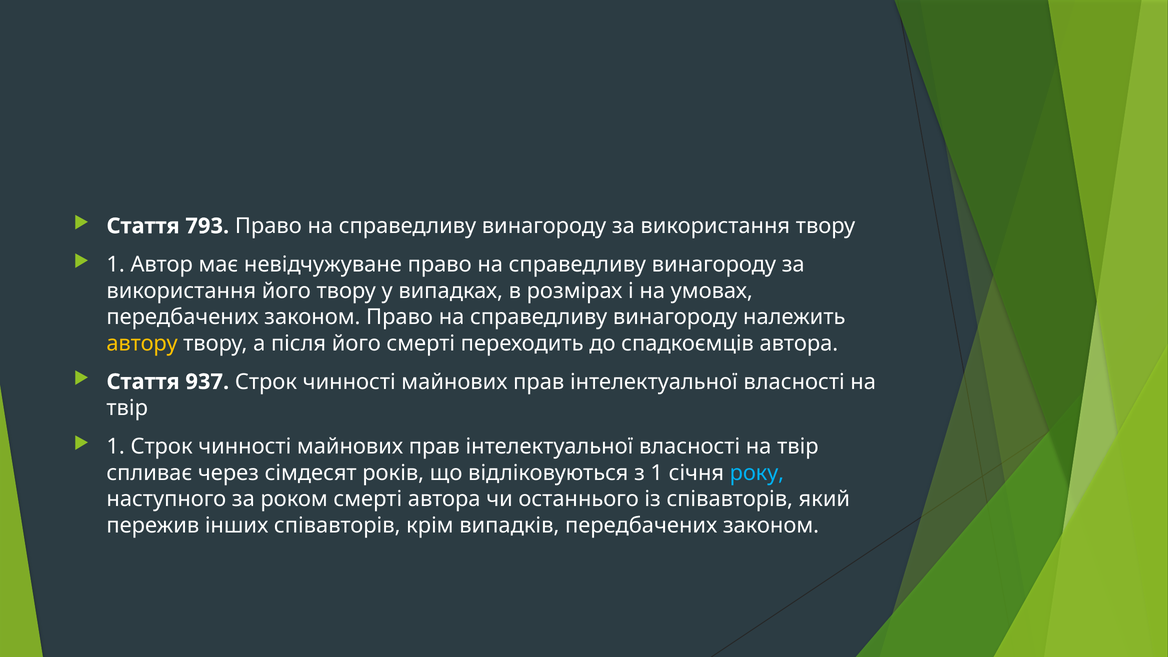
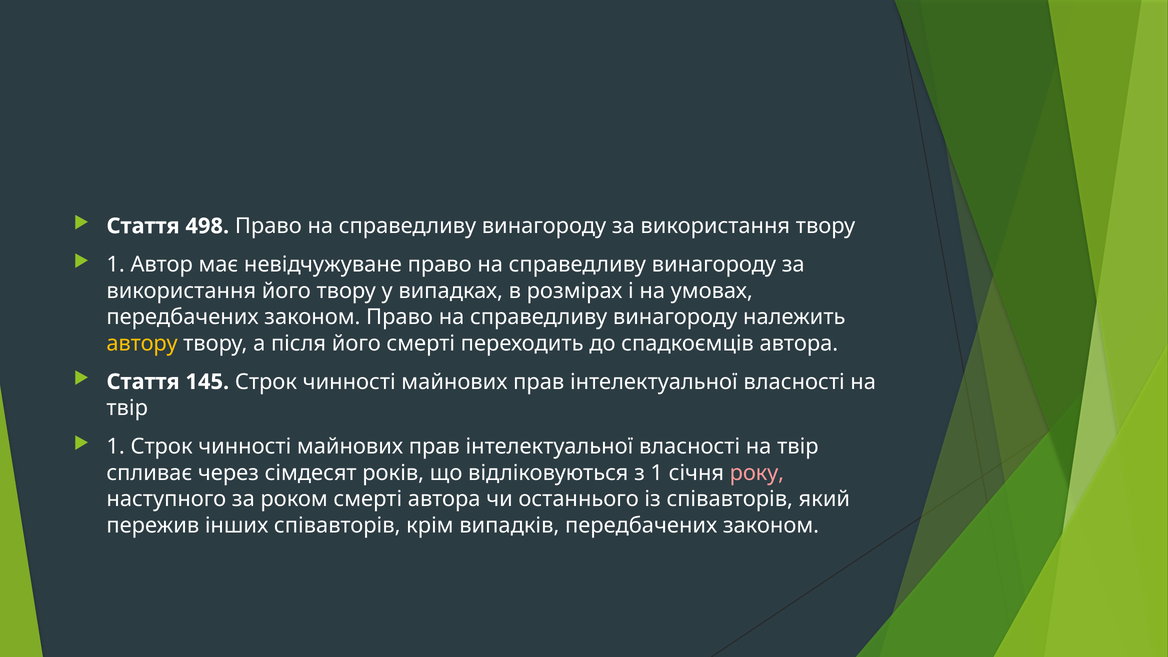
793: 793 -> 498 (207, 226)
937: 937 -> 145 (207, 382)
року colour: light blue -> pink (757, 473)
